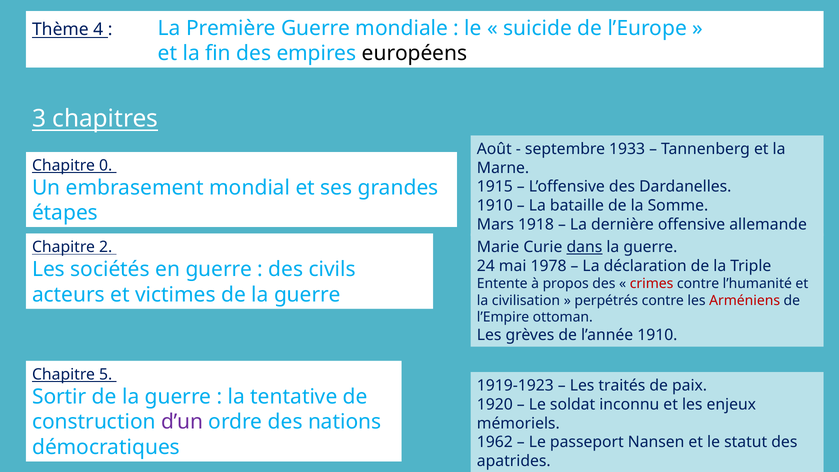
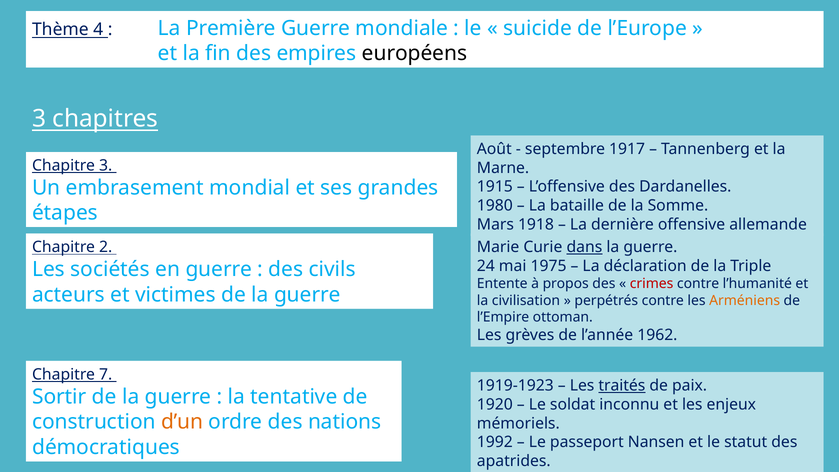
1933: 1933 -> 1917 (627, 149)
Chapitre 0: 0 -> 3 (106, 165)
1910: 1910 -> 1980 (495, 206)
1978: 1978 -> 1975 (549, 266)
Arméniens colour: red -> orange (745, 300)
l’année 1910: 1910 -> 1962 (657, 335)
5: 5 -> 7 (106, 374)
traités underline: none -> present (622, 386)
d’un colour: purple -> orange (182, 422)
1962: 1962 -> 1992 (495, 442)
